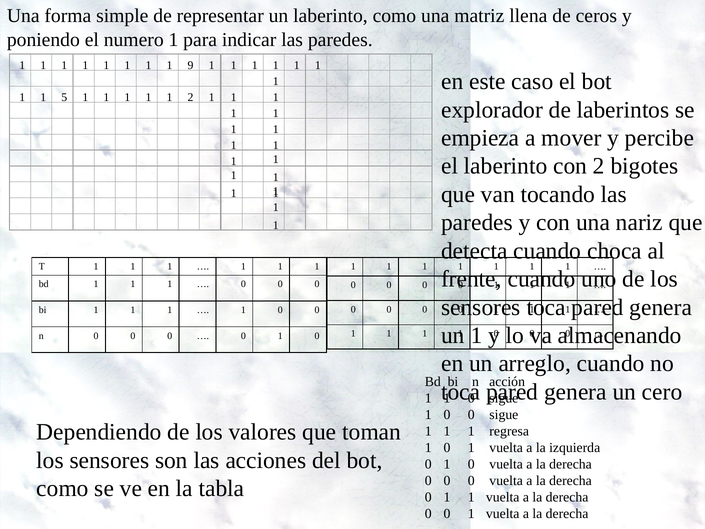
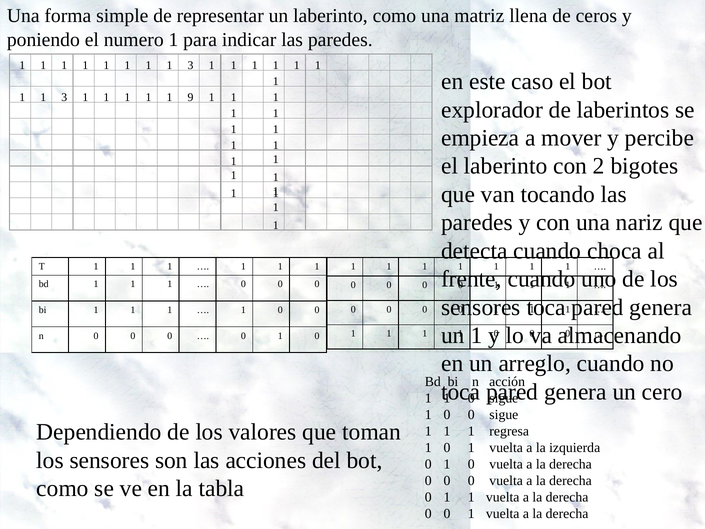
9: 9 -> 3 (191, 65)
5: 5 -> 3 (64, 97)
1 2: 2 -> 9 (191, 97)
